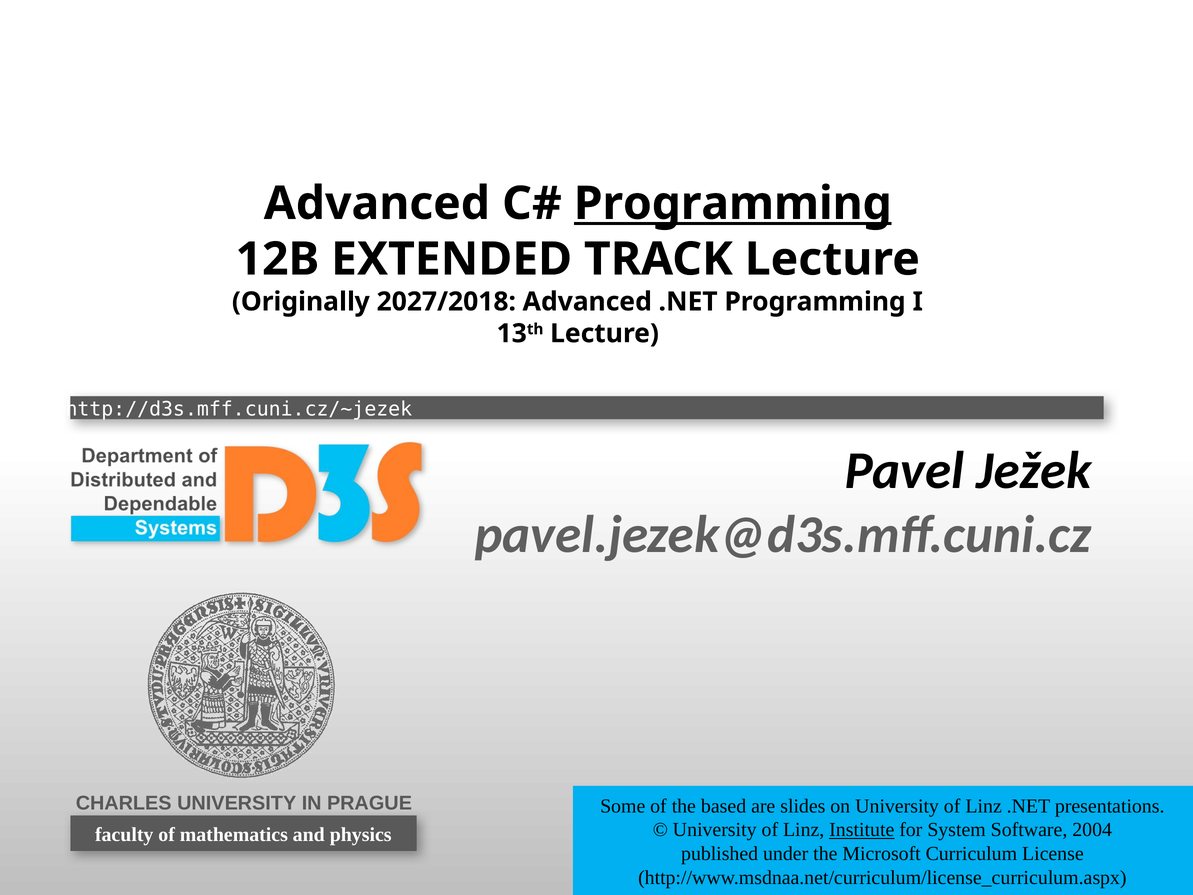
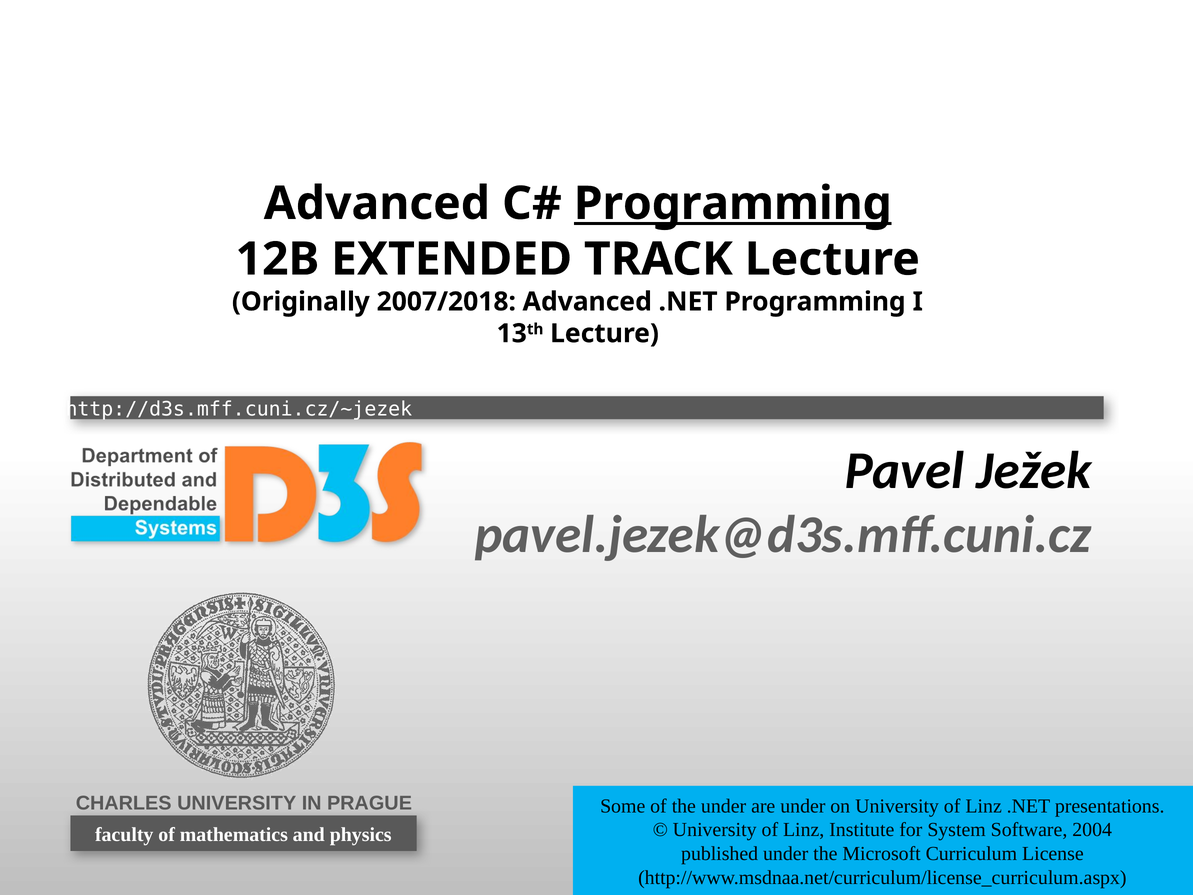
2027/2018: 2027/2018 -> 2007/2018 (446, 302)
the based: based -> under (724, 806)
are slides: slides -> under (803, 806)
Institute underline: present -> none (862, 830)
